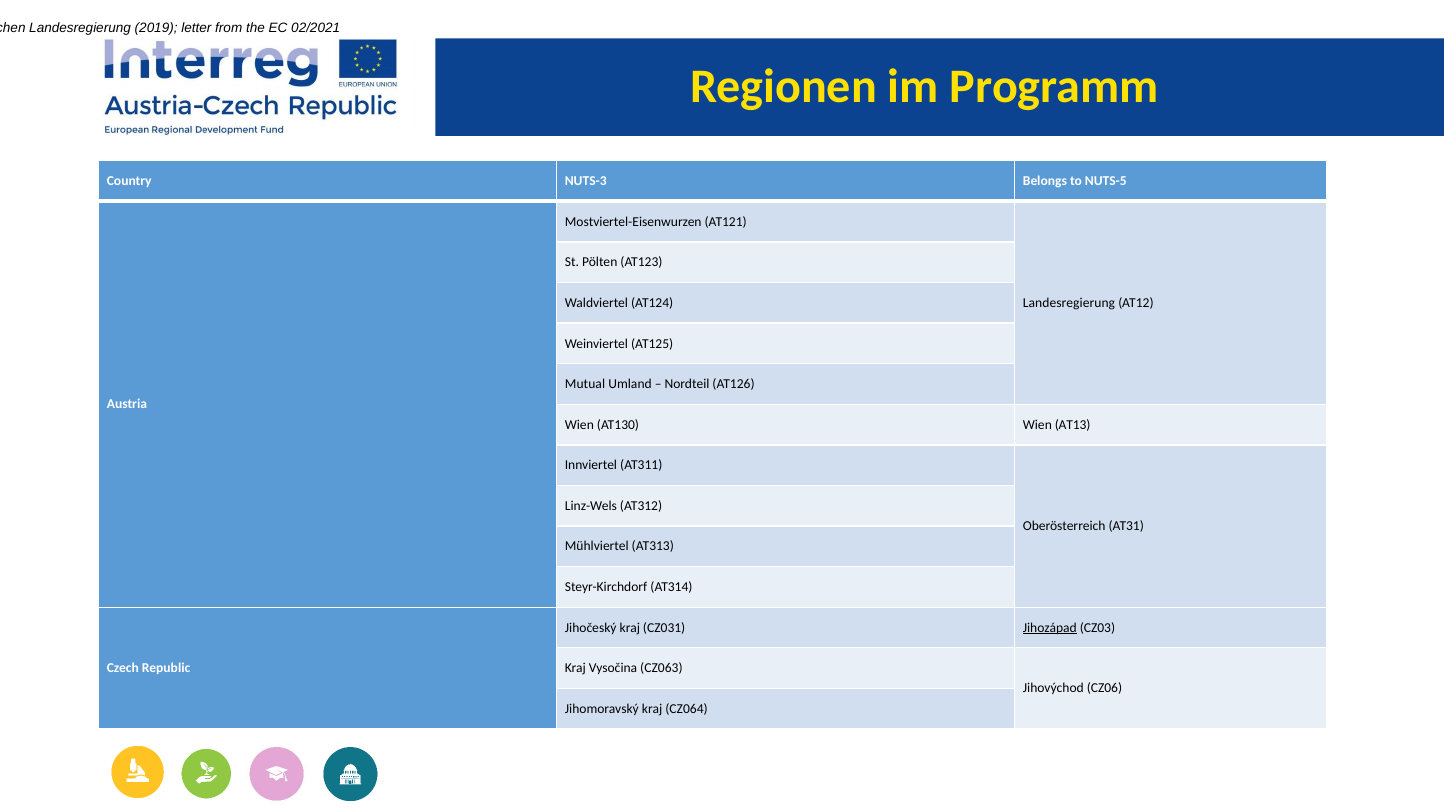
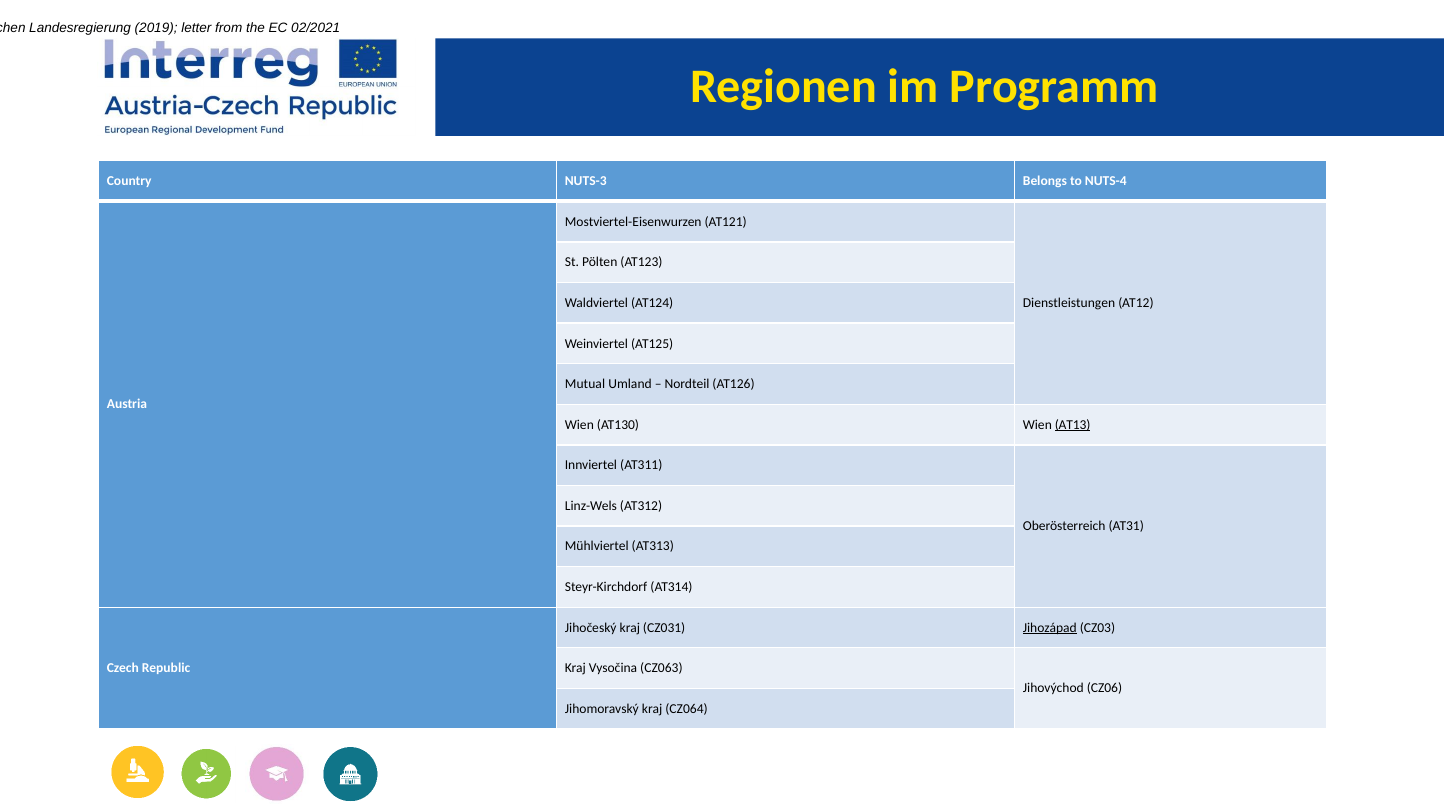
NUTS-5: NUTS-5 -> NUTS-4 (1106, 181)
Landesregierung: Landesregierung -> Dienstleistungen (1069, 303)
AT13 underline: none -> present (1073, 425)
